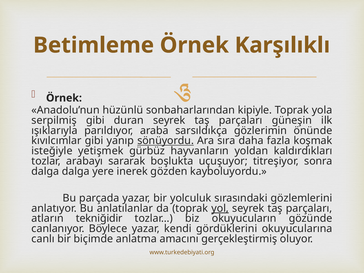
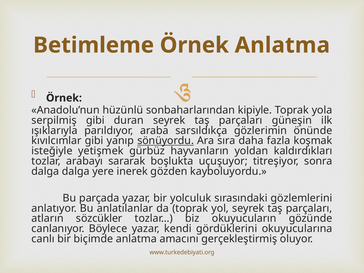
Örnek Karşılıklı: Karşılıklı -> Anlatma (282, 45)
yol underline: present -> none (220, 208)
tekniğidir: tekniğidir -> sözcükler (99, 218)
